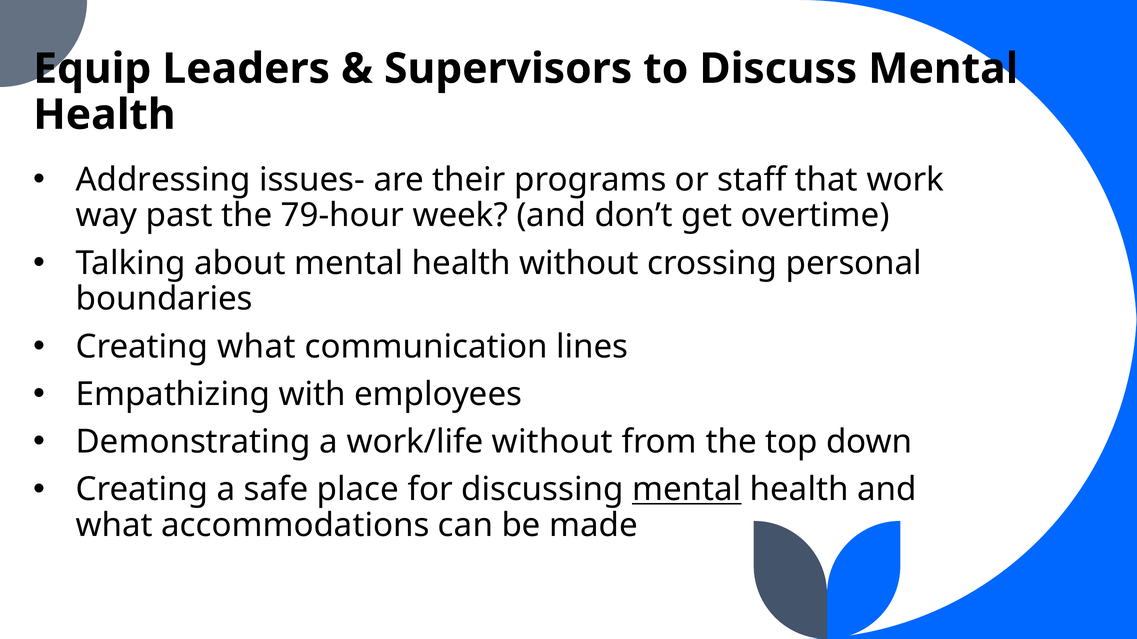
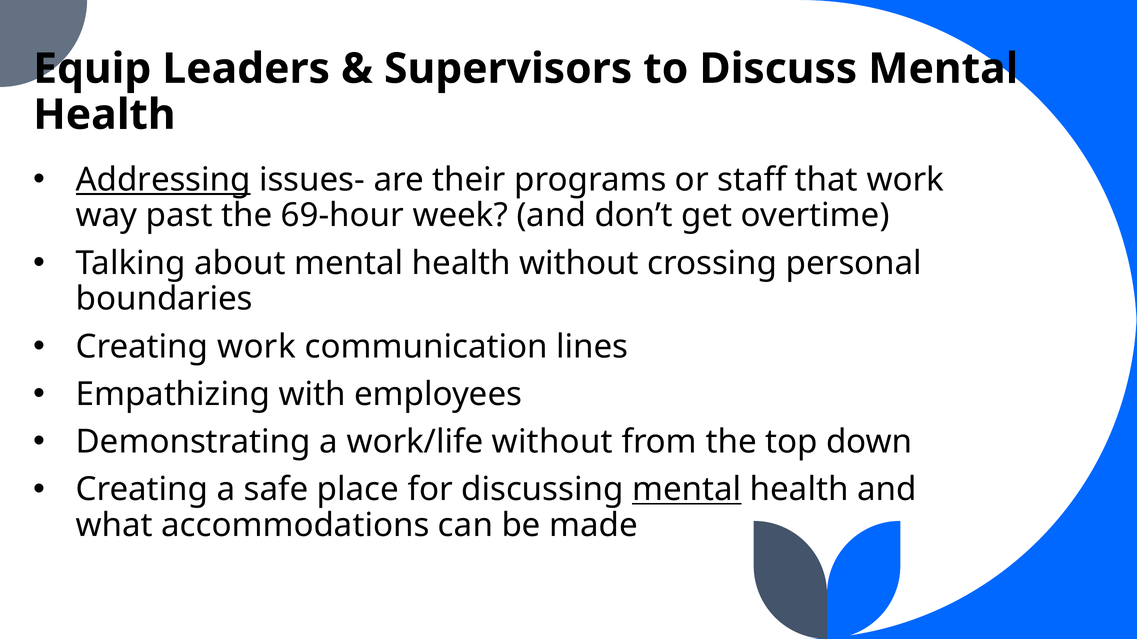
Addressing underline: none -> present (163, 180)
79-hour: 79-hour -> 69-hour (342, 216)
Creating what: what -> work (256, 347)
